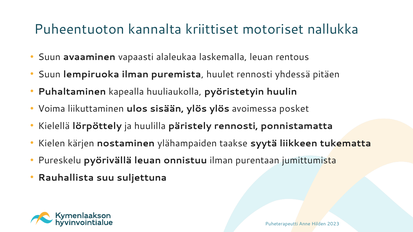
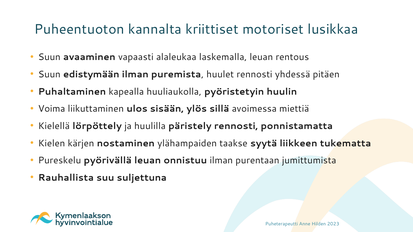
nallukka: nallukka -> lusikkaa (333, 29)
lempiruoka: lempiruoka -> edistymään (91, 74)
ylös ylös: ylös -> sillä (219, 109)
posket: posket -> miettiä (294, 109)
